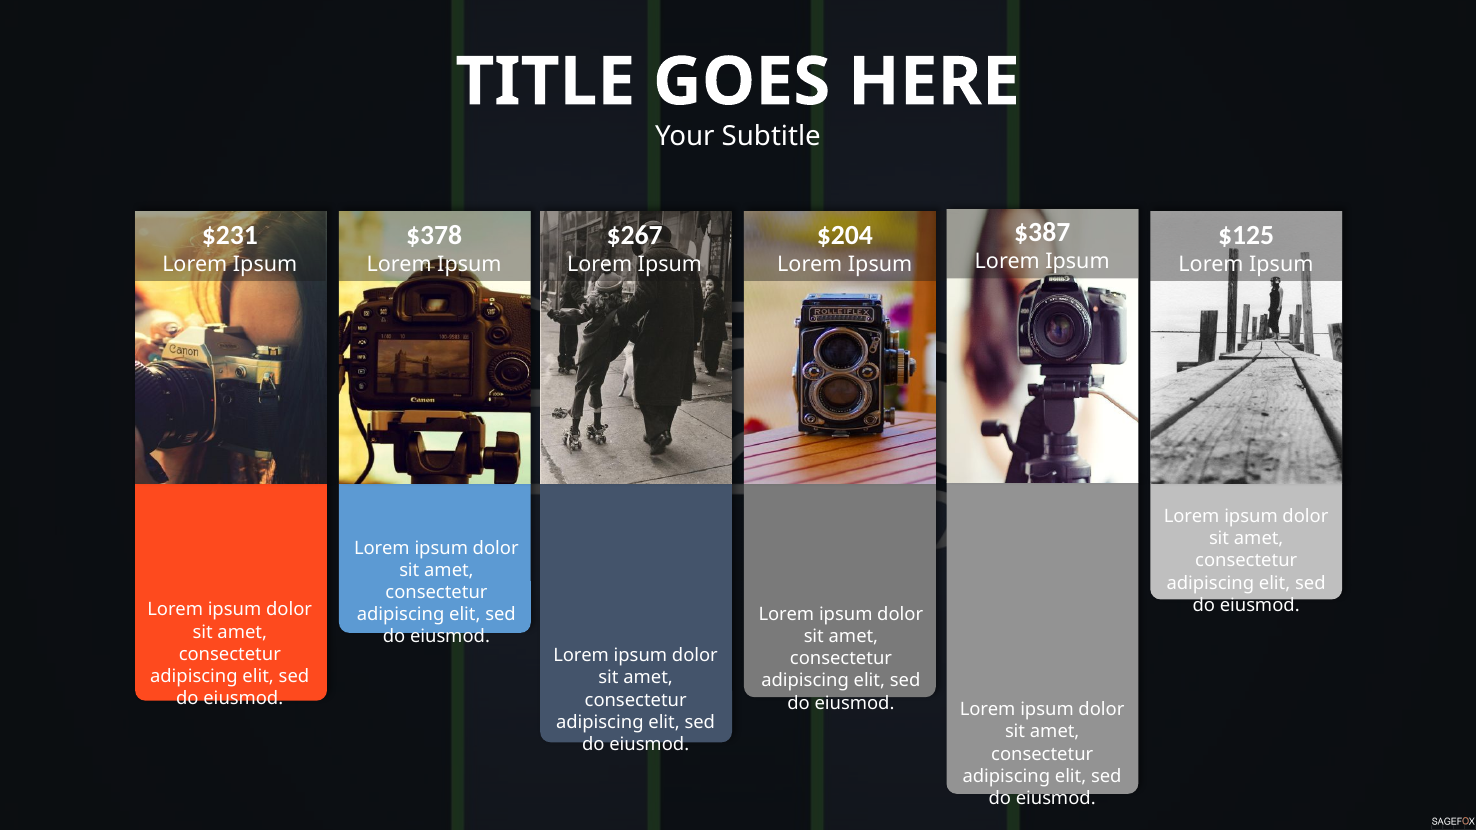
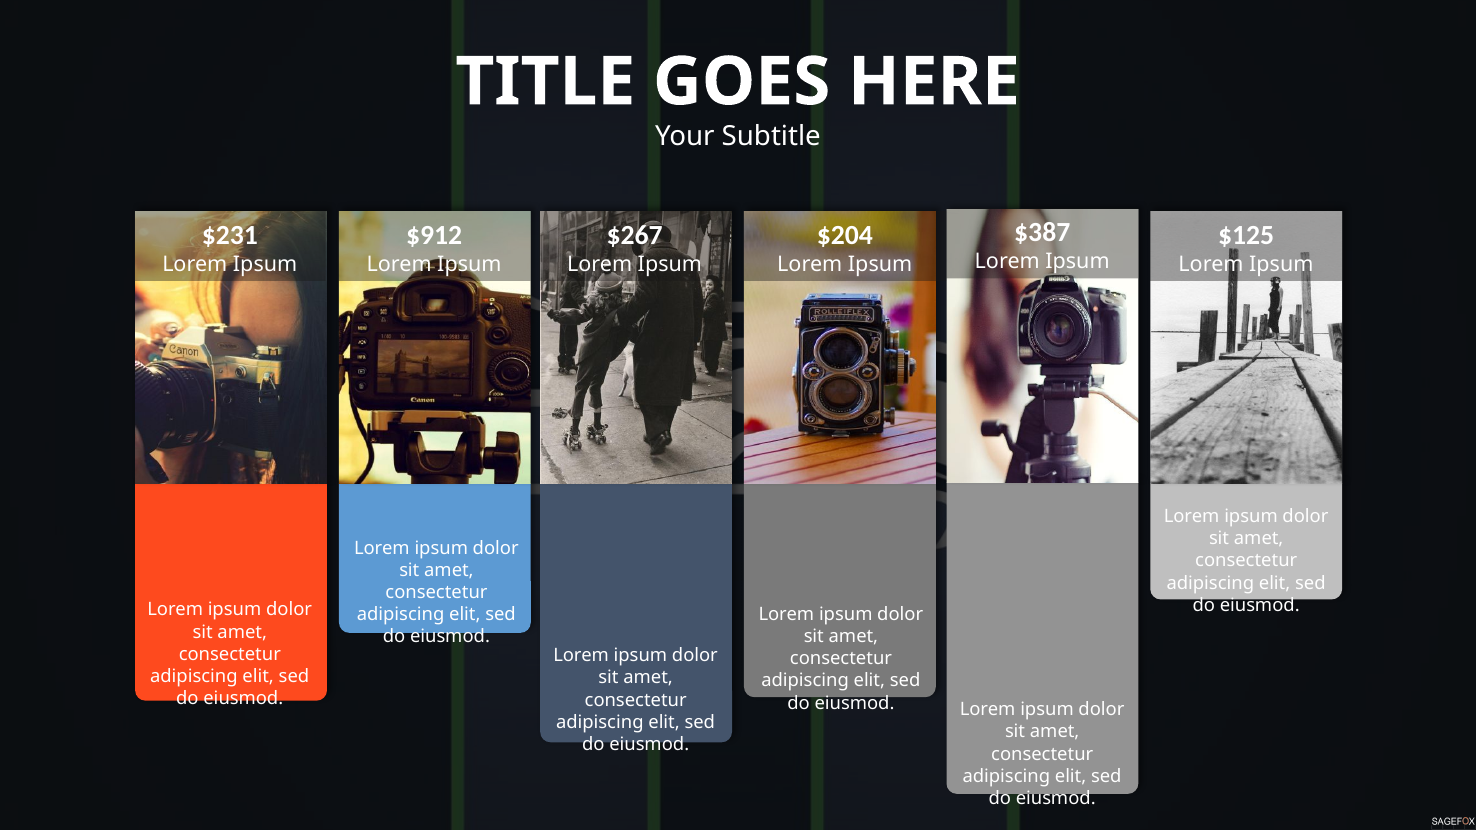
$378: $378 -> $912 (434, 235)
